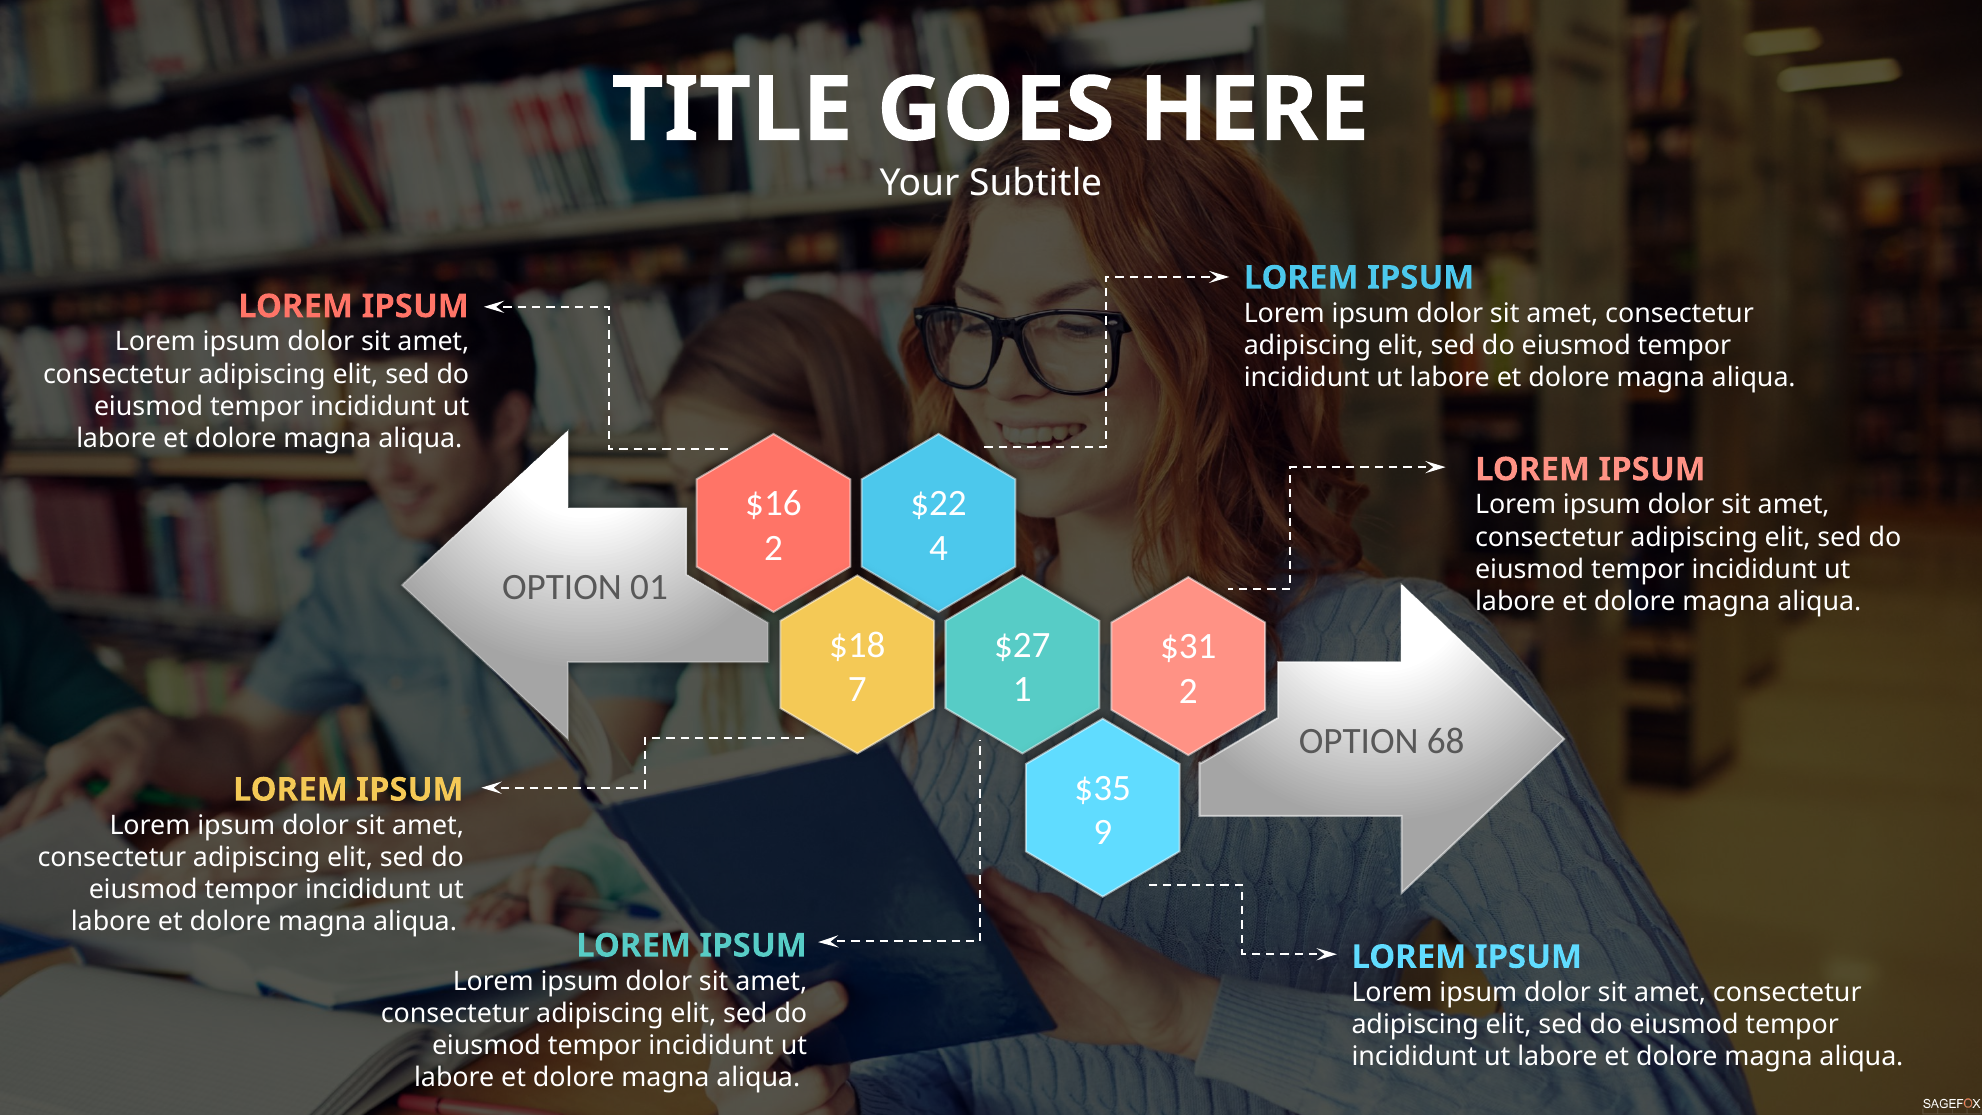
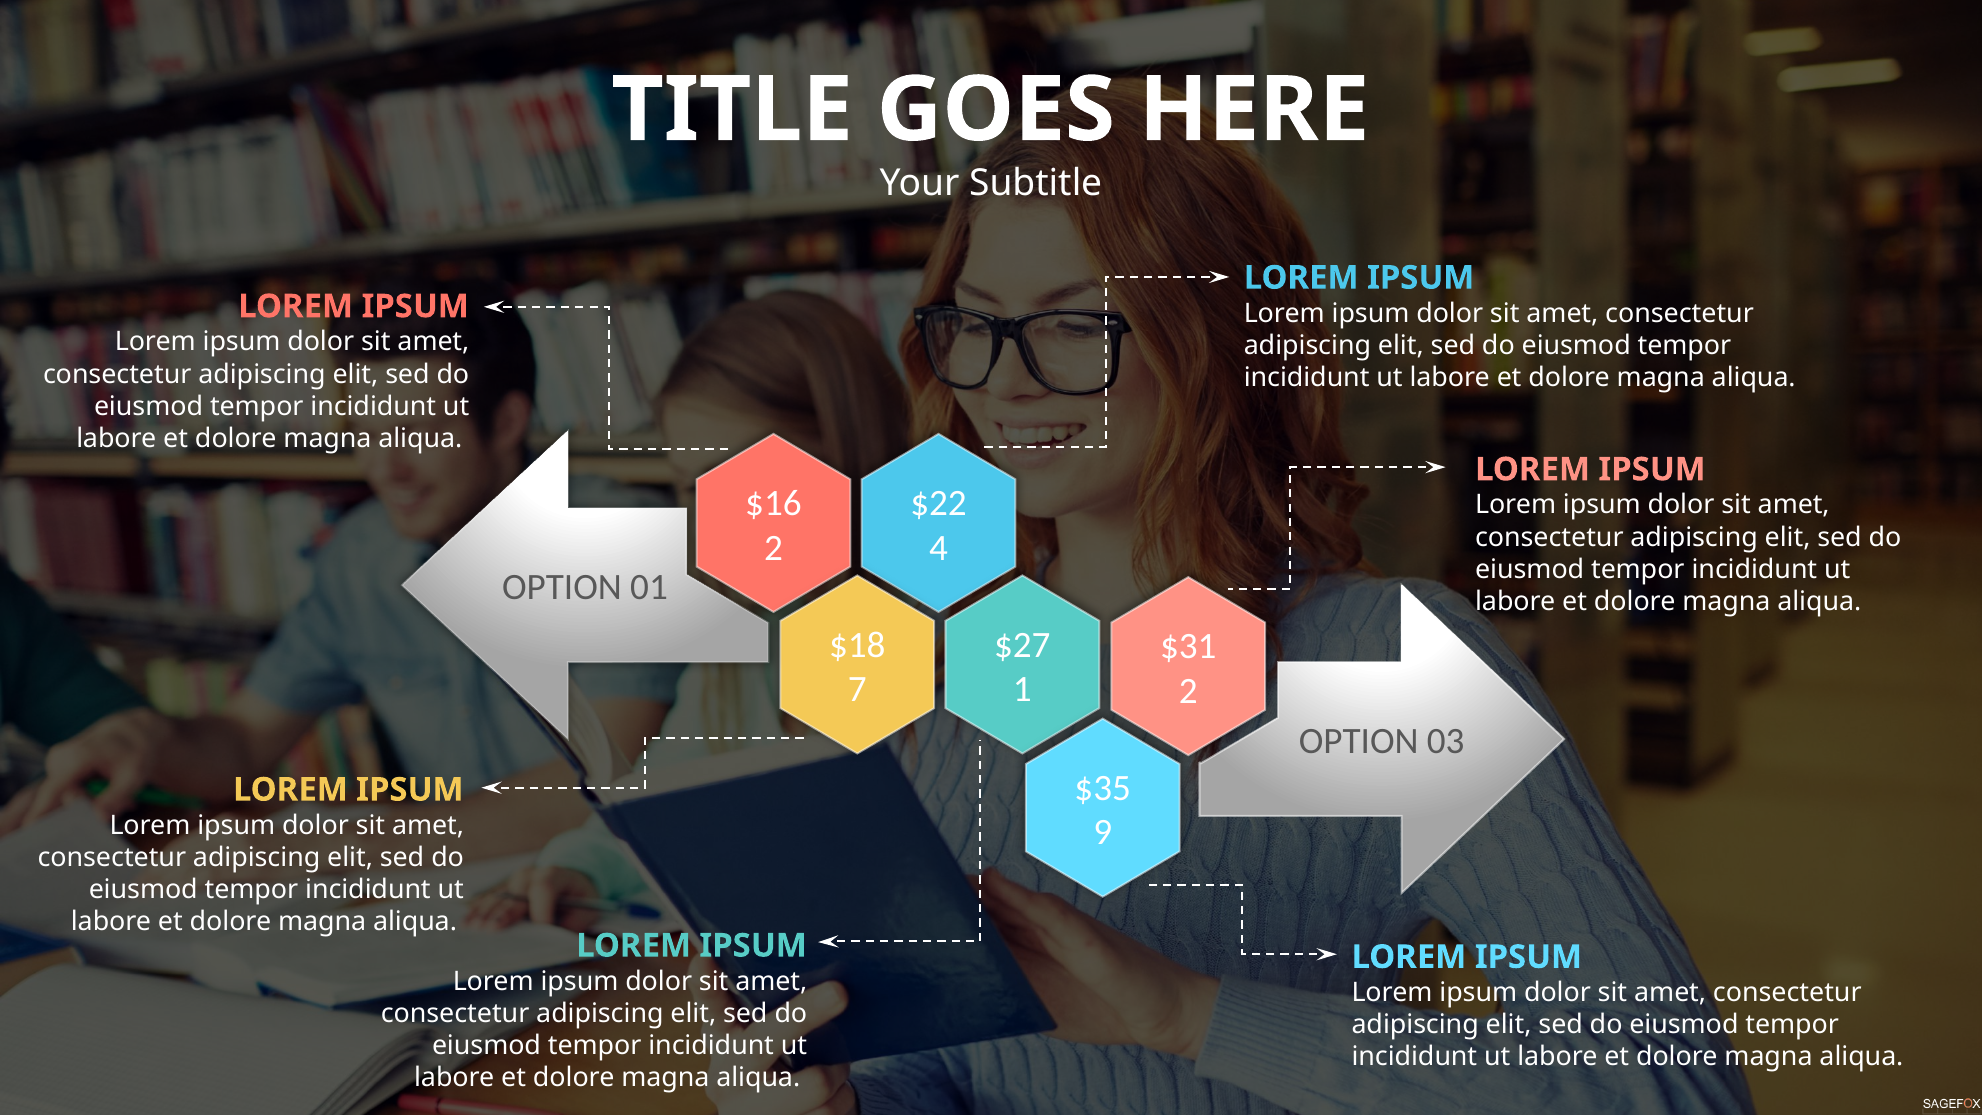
68: 68 -> 03 (1446, 742)
